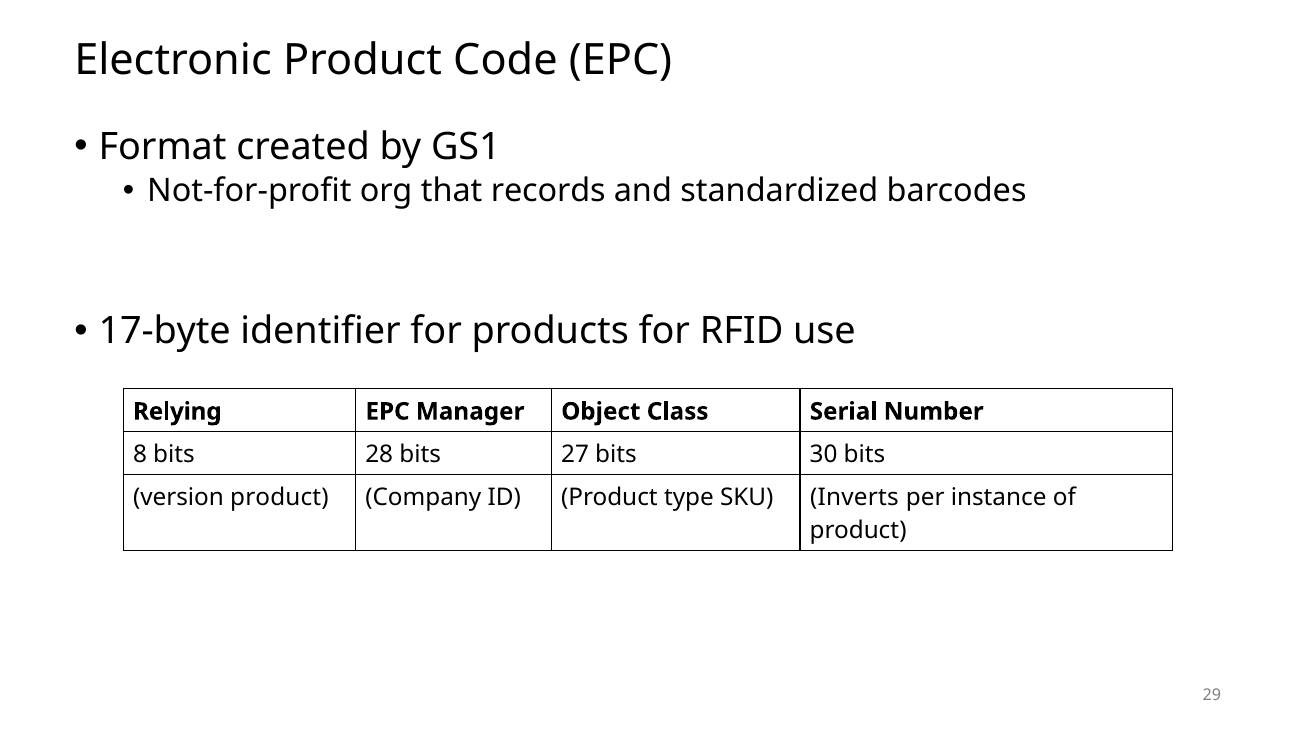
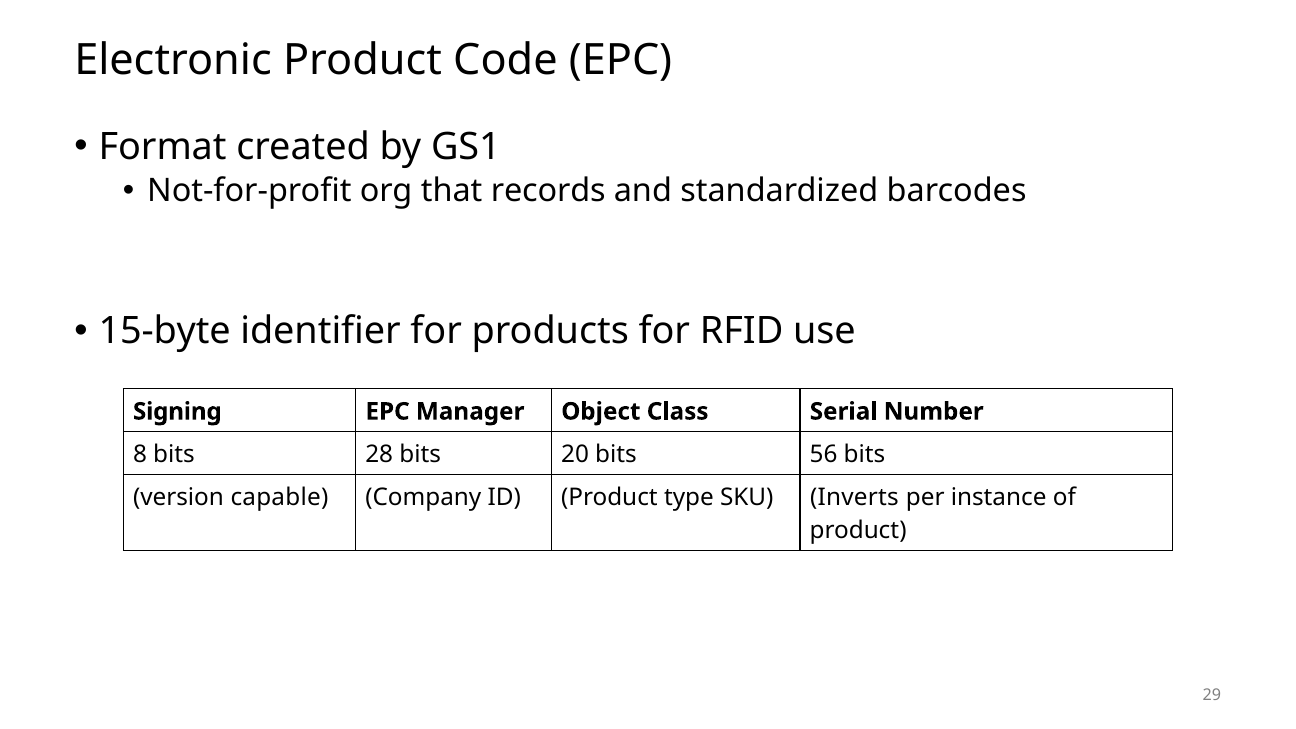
17-byte: 17-byte -> 15-byte (165, 331)
Relying: Relying -> Signing (177, 412)
27: 27 -> 20 (575, 454)
30: 30 -> 56 (824, 454)
version product: product -> capable (279, 497)
